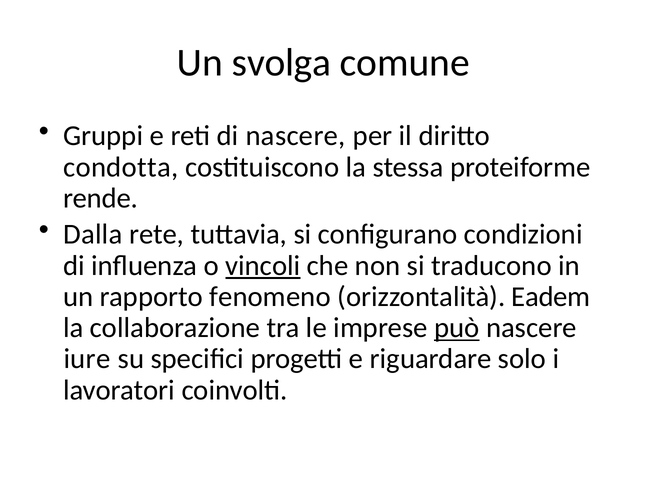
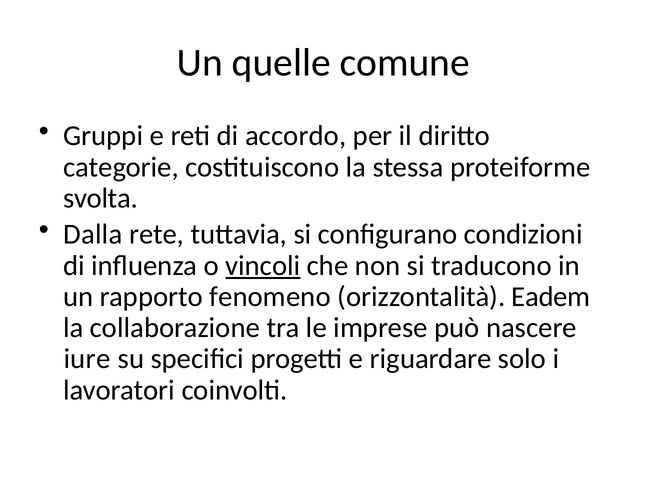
svolga: svolga -> quelle (281, 63)
di nascere: nascere -> accordo (296, 136)
condotta: condotta -> categorie (121, 167)
rende: rende -> svolta (101, 198)
può underline: present -> none (457, 327)
